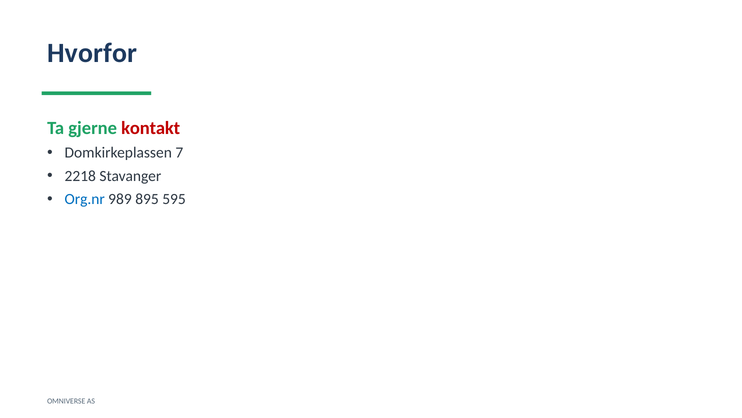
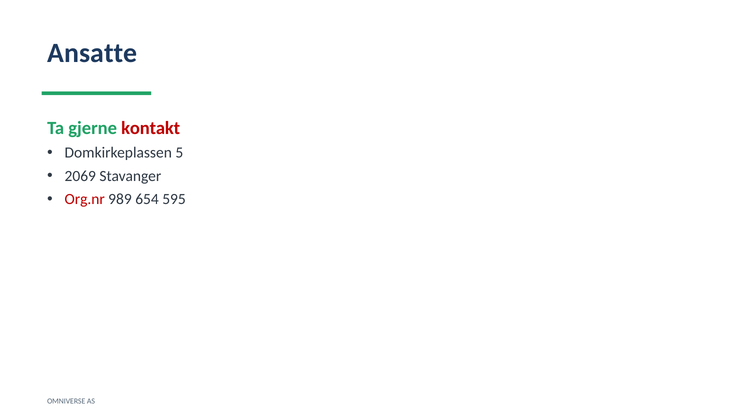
Hvorfor: Hvorfor -> Ansatte (92, 53)
7: 7 -> 5 (179, 153)
2218: 2218 -> 2069 (80, 176)
Org.nr colour: blue -> red (85, 199)
895: 895 -> 654 (147, 199)
